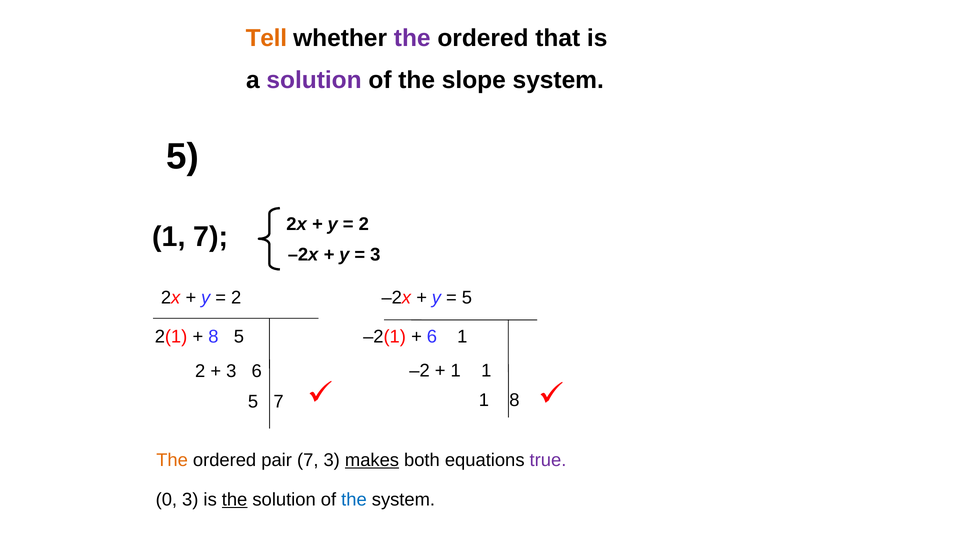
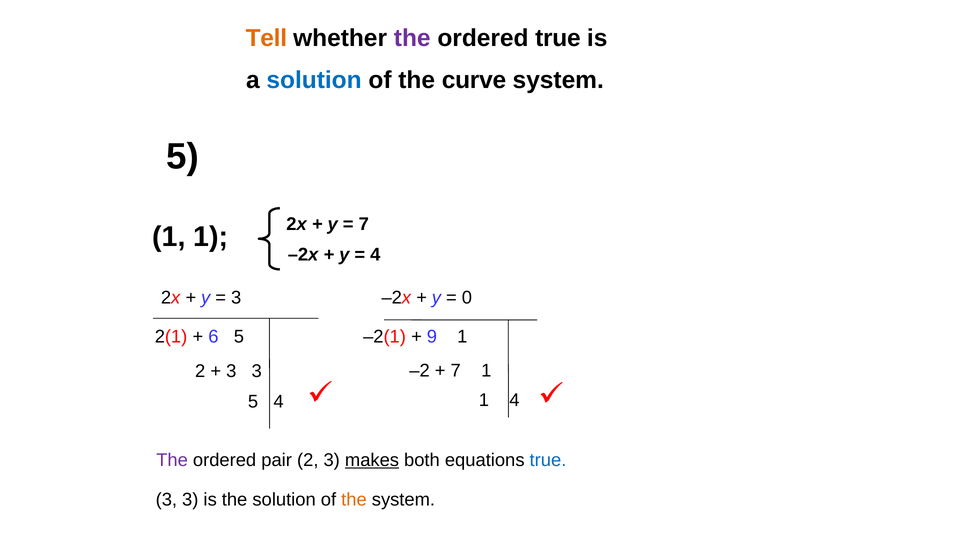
ordered that: that -> true (558, 38)
solution colour: purple -> blue (314, 80)
slope: slope -> curve (474, 80)
7: 7 -> 1 (211, 237)
2: 2 -> 7 (364, 224)
3: 3 -> 4 (375, 255)
2: 2 -> 3 (236, 298)
5: 5 -> 0 (467, 298)
8: 8 -> 6 (213, 337)
6: 6 -> 9 (432, 337)
1: 1 -> 7 (456, 371)
6: 6 -> 3 (257, 371)
1 8: 8 -> 4 (514, 401)
5 7: 7 -> 4 (278, 402)
The colour: orange -> purple (172, 460)
pair 7: 7 -> 2 (308, 460)
true colour: purple -> blue (548, 460)
0: 0 -> 3 (166, 500)
the underline: present -> none (235, 500)
the colour: blue -> orange (354, 500)
